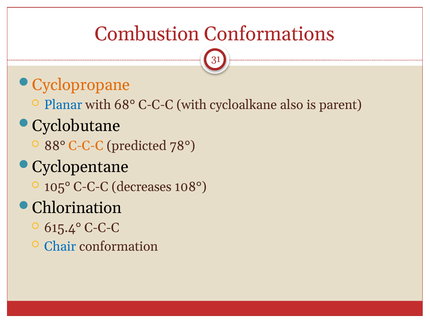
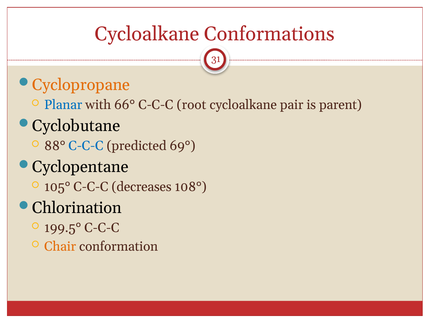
Combustion: Combustion -> Cycloalkane (147, 34)
68°: 68° -> 66° (125, 105)
C-C-C with: with -> root (191, 105)
also: also -> pair (292, 105)
C-C-C colour: orange -> blue (86, 146)
78°: 78° -> 69° (183, 146)
615.4°: 615.4° -> 199.5° (63, 228)
Chair colour: blue -> orange (60, 246)
